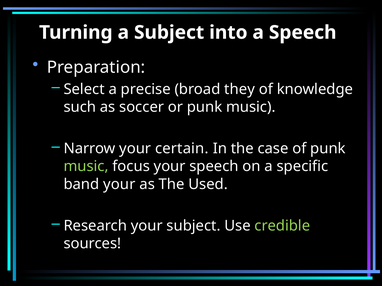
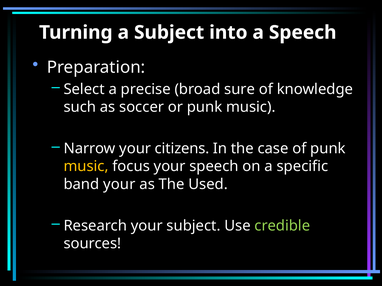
they: they -> sure (240, 89)
certain: certain -> citizens (182, 149)
music colour: light green -> yellow (86, 167)
